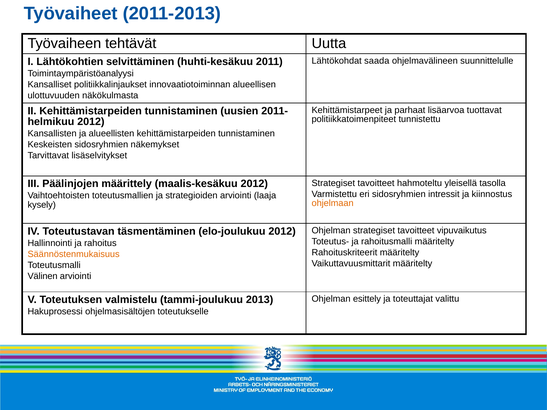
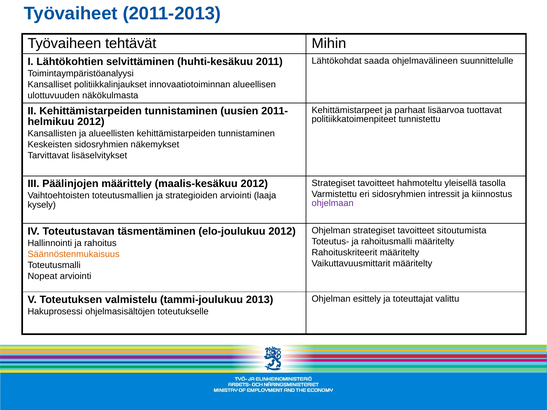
Uutta: Uutta -> Mihin (329, 43)
ohjelmaan colour: orange -> purple (333, 203)
vipuvaikutus: vipuvaikutus -> sitoutumista (462, 231)
Välinen: Välinen -> Nopeat (42, 276)
